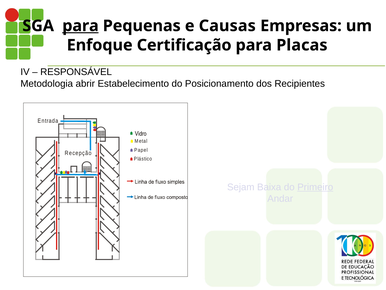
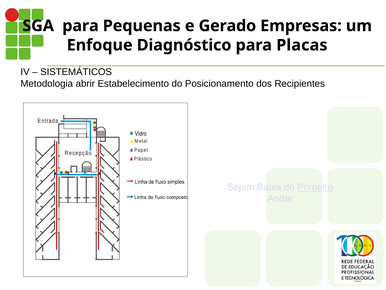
para underline: present -> none (80, 26)
Causas: Causas -> Gerado (227, 26)
Certificação: Certificação -> Diagnóstico (184, 45)
RESPONSÁVEL: RESPONSÁVEL -> SISTEMÁTICOS (76, 72)
